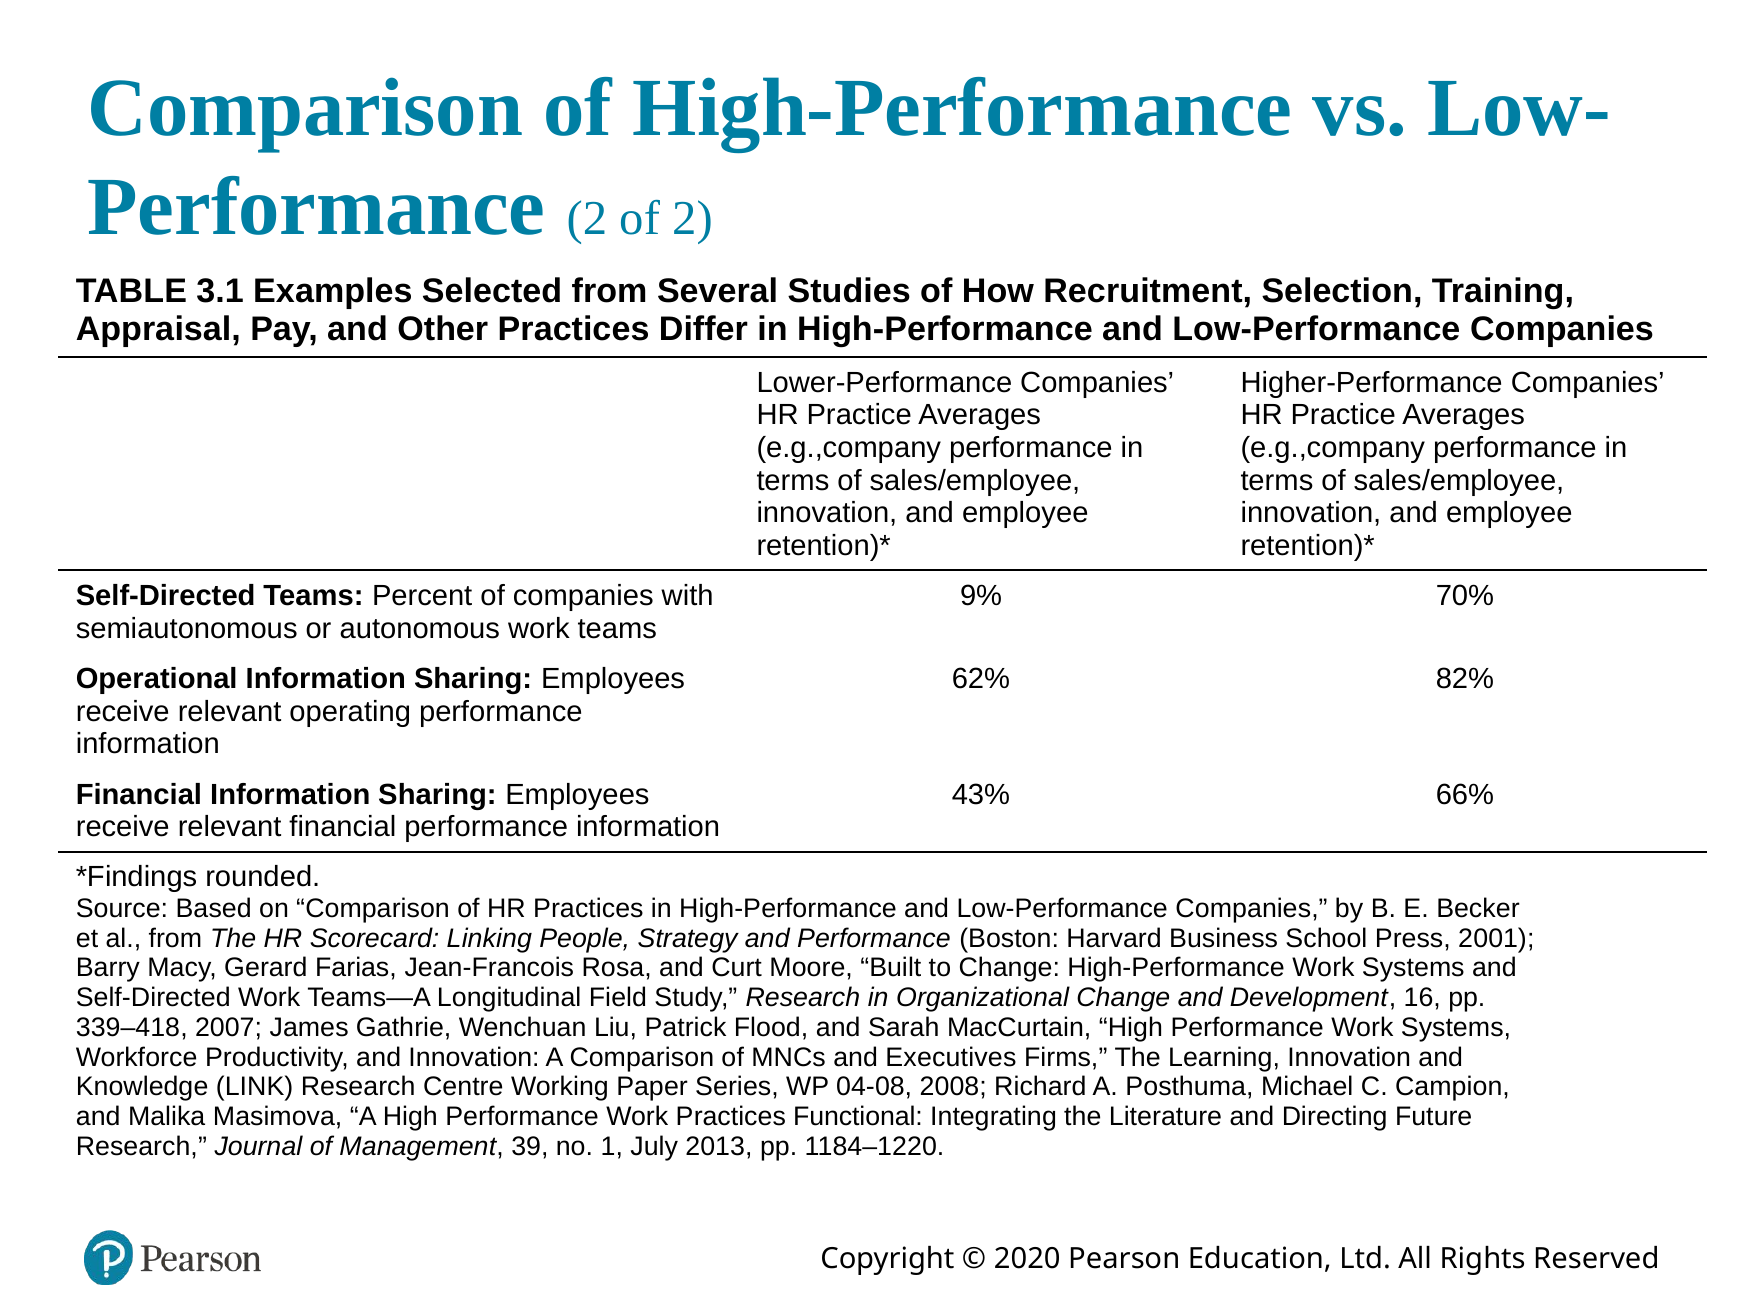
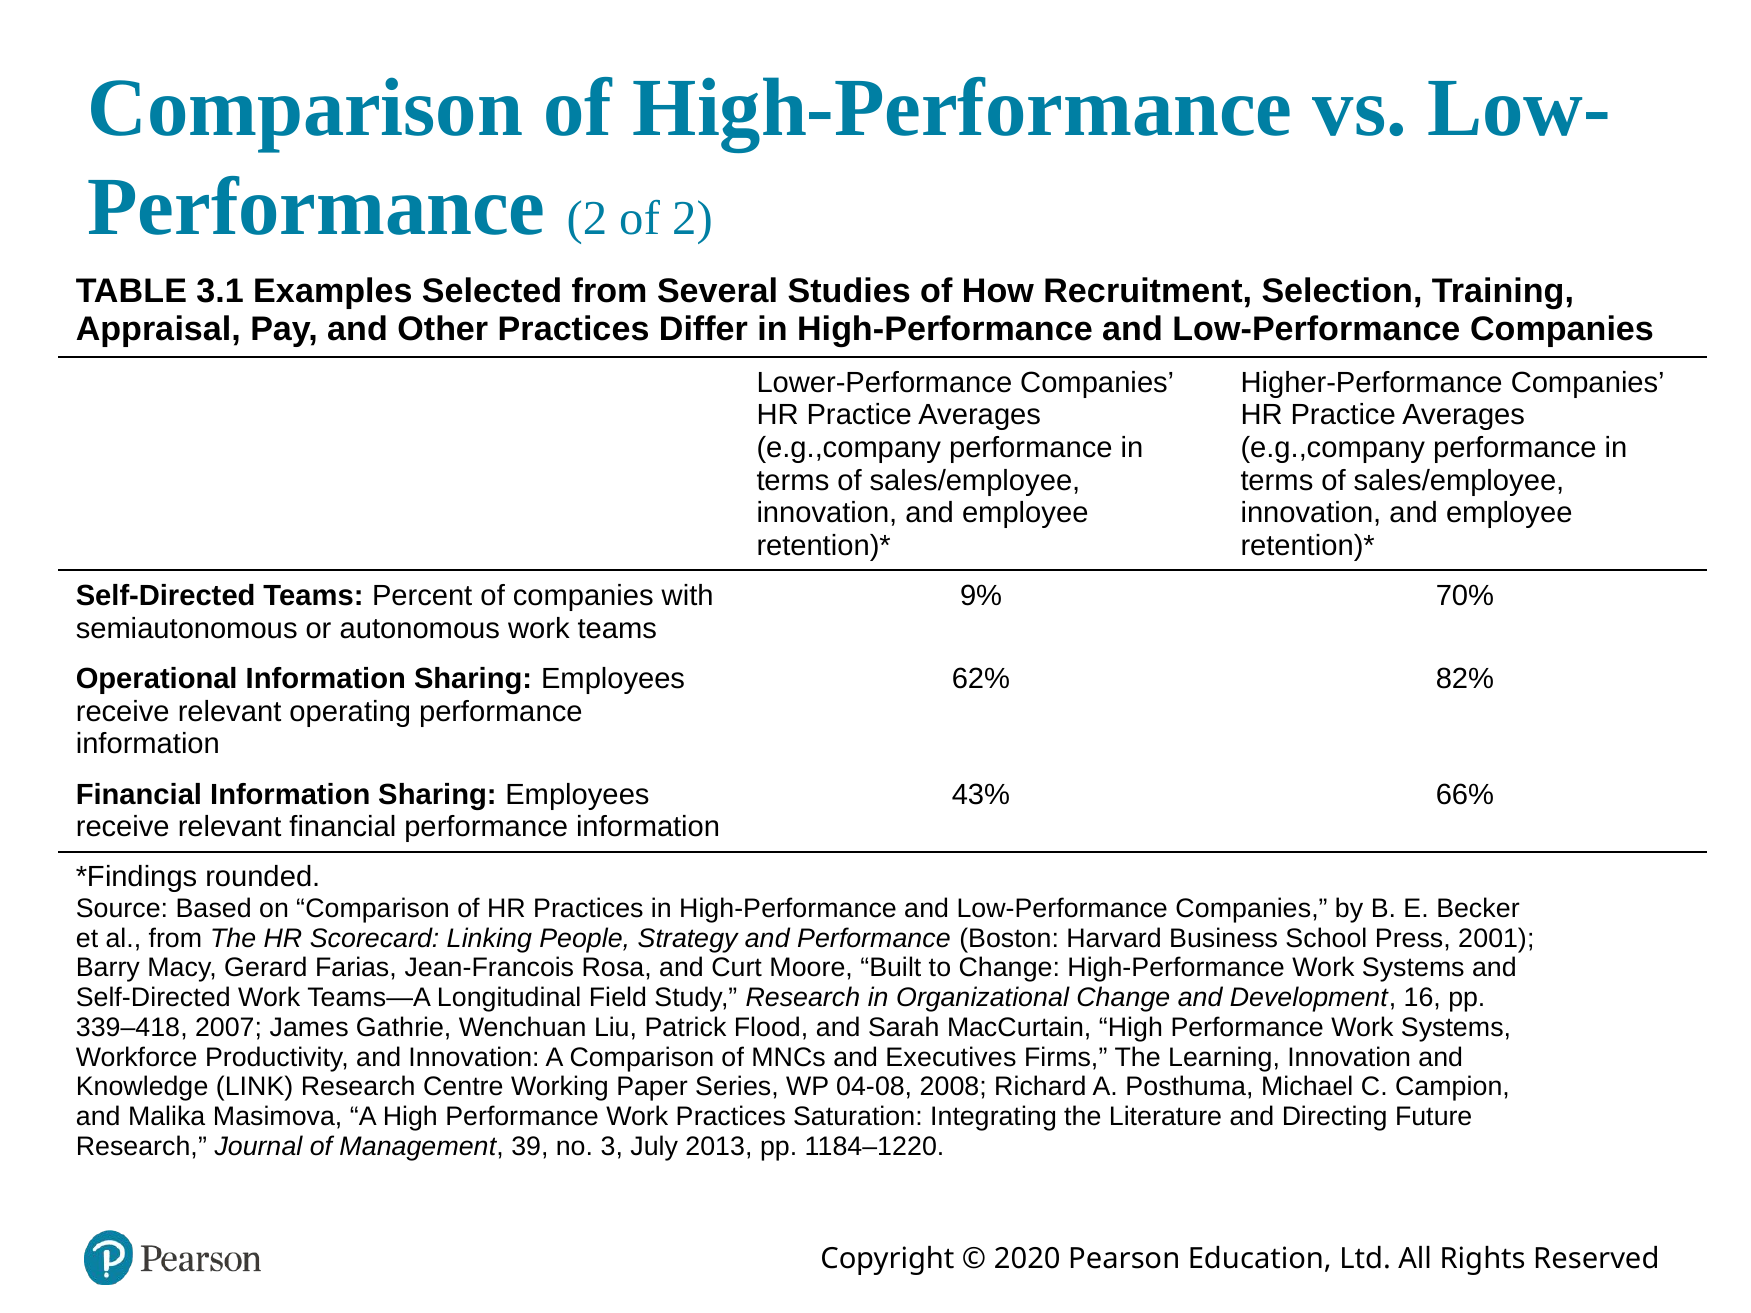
Functional: Functional -> Saturation (858, 1117)
1: 1 -> 3 (612, 1147)
